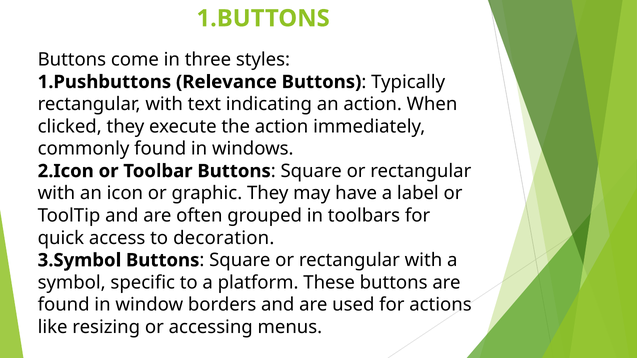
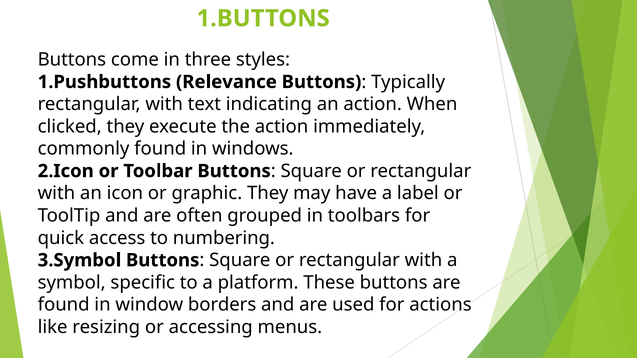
decoration: decoration -> numbering (224, 238)
